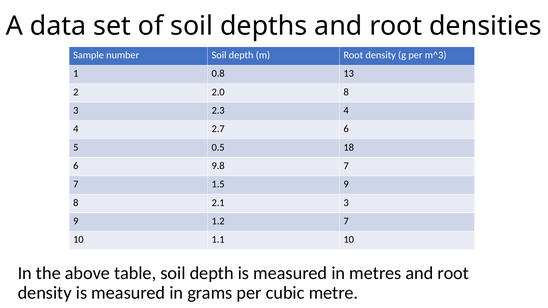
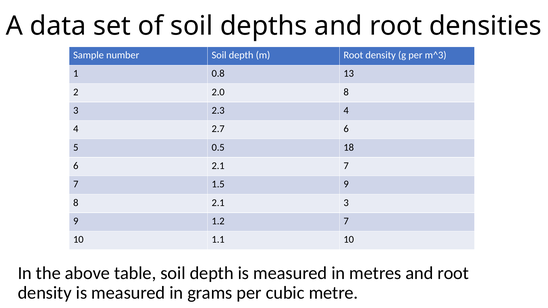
6 9.8: 9.8 -> 2.1 (218, 166)
